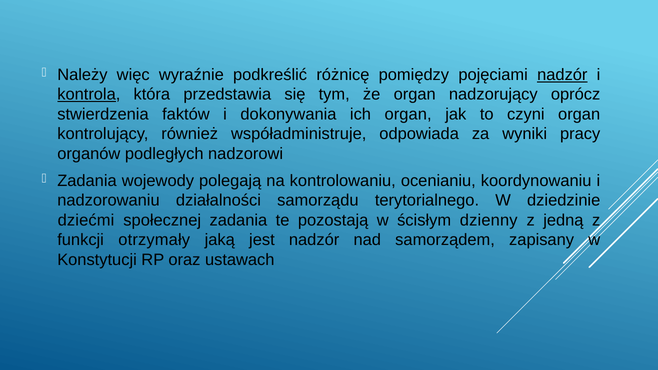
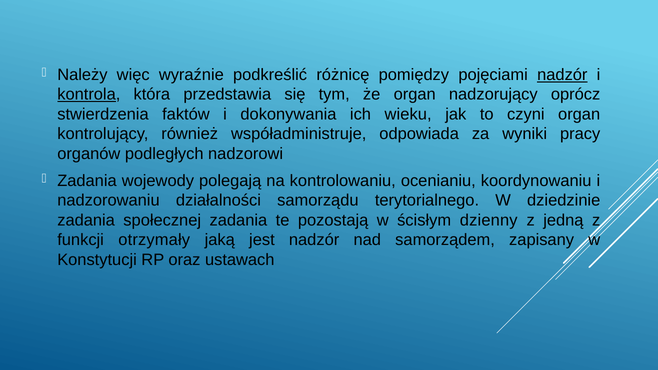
ich organ: organ -> wieku (408, 114)
dziećmi: dziećmi -> zadania (86, 220)
